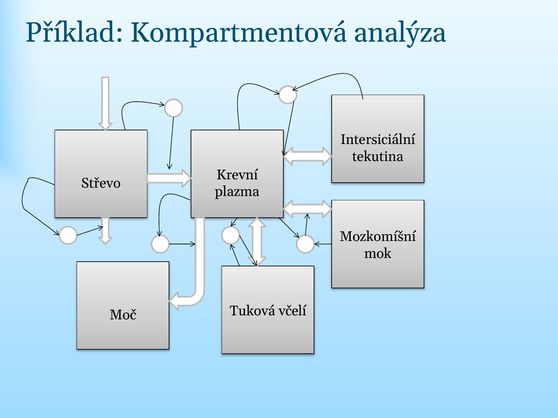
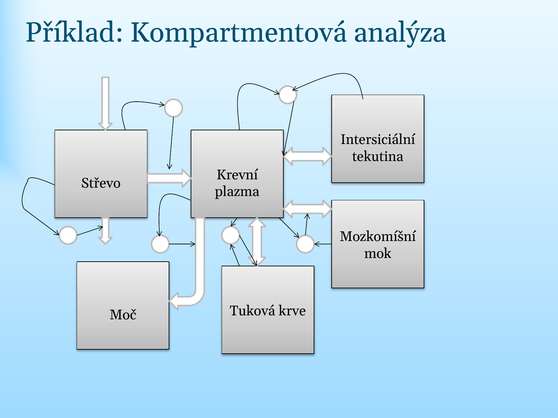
včelí: včelí -> krve (292, 311)
